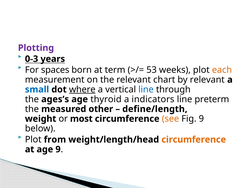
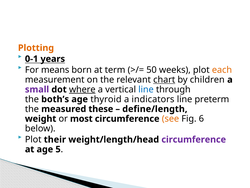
Plotting colour: purple -> orange (36, 48)
0-3: 0-3 -> 0-1 (32, 59)
spaces: spaces -> means (55, 70)
53: 53 -> 50 (152, 70)
chart underline: none -> present (164, 79)
by relevant: relevant -> children (207, 79)
small colour: blue -> purple (37, 89)
ages’s: ages’s -> both’s (55, 99)
other: other -> these (101, 109)
Fig 9: 9 -> 6 (201, 118)
from: from -> their (55, 139)
circumference colour: orange -> purple (194, 139)
age 9: 9 -> 5 (58, 149)
